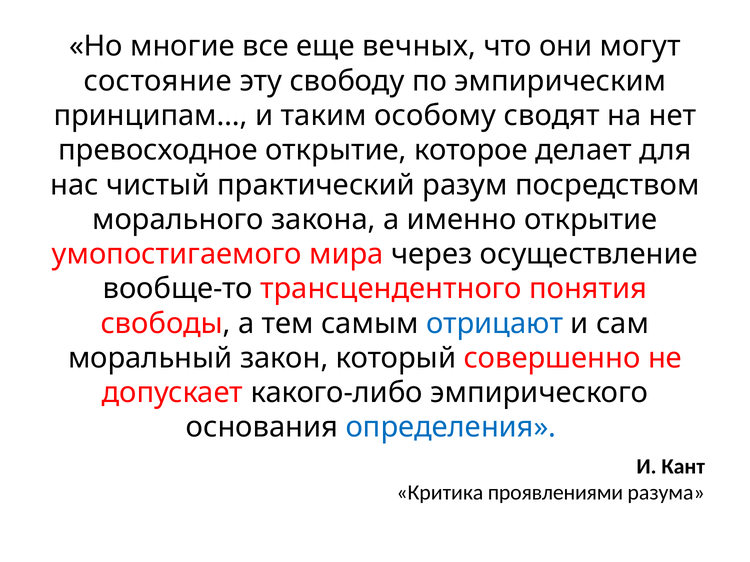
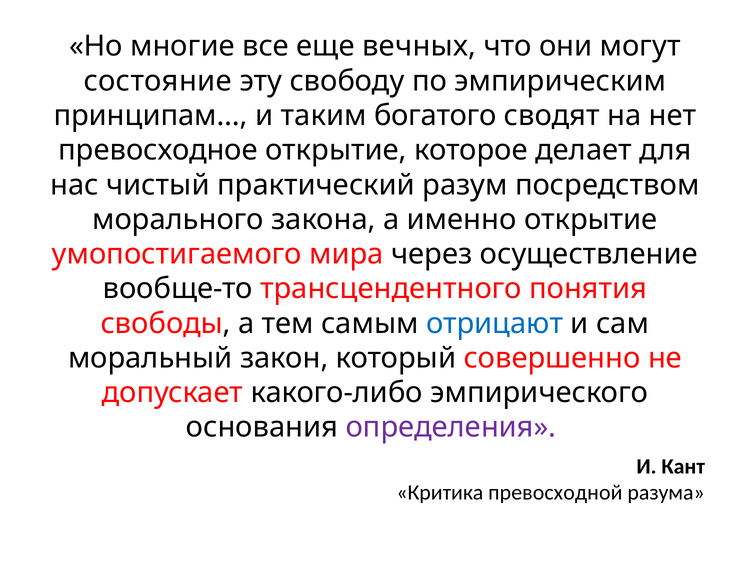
особому: особому -> богатого (435, 116)
определения colour: blue -> purple (451, 428)
проявлениями: проявлениями -> превосходной (555, 493)
